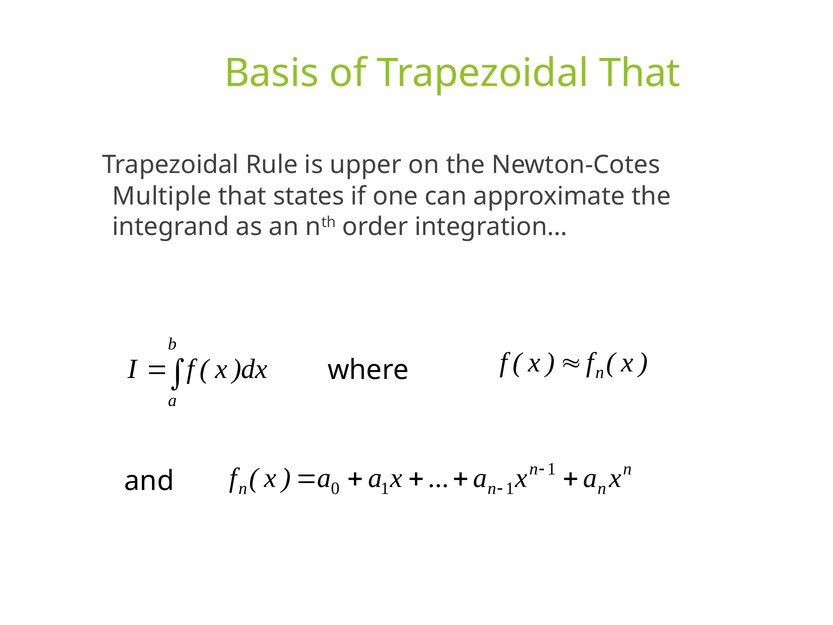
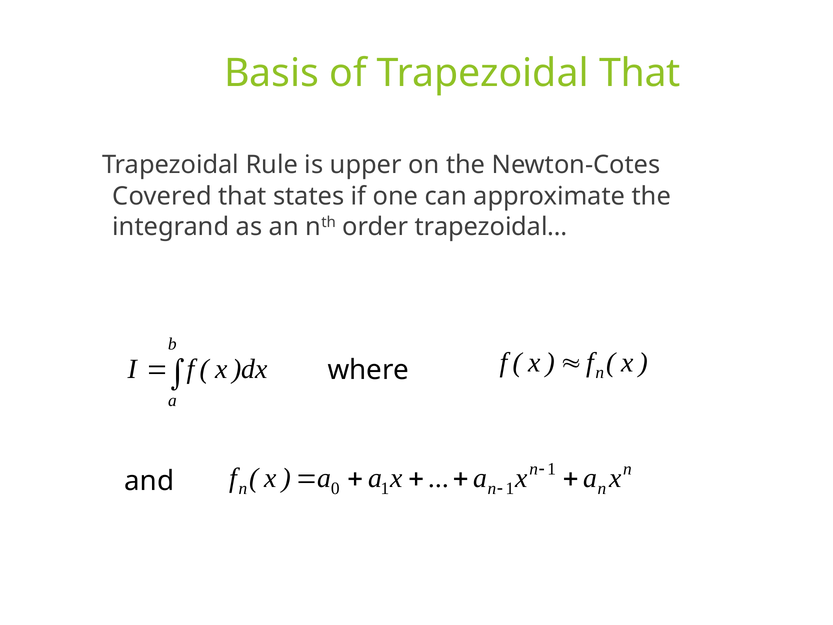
Multiple: Multiple -> Covered (162, 196)
integration…: integration… -> trapezoidal… (491, 227)
